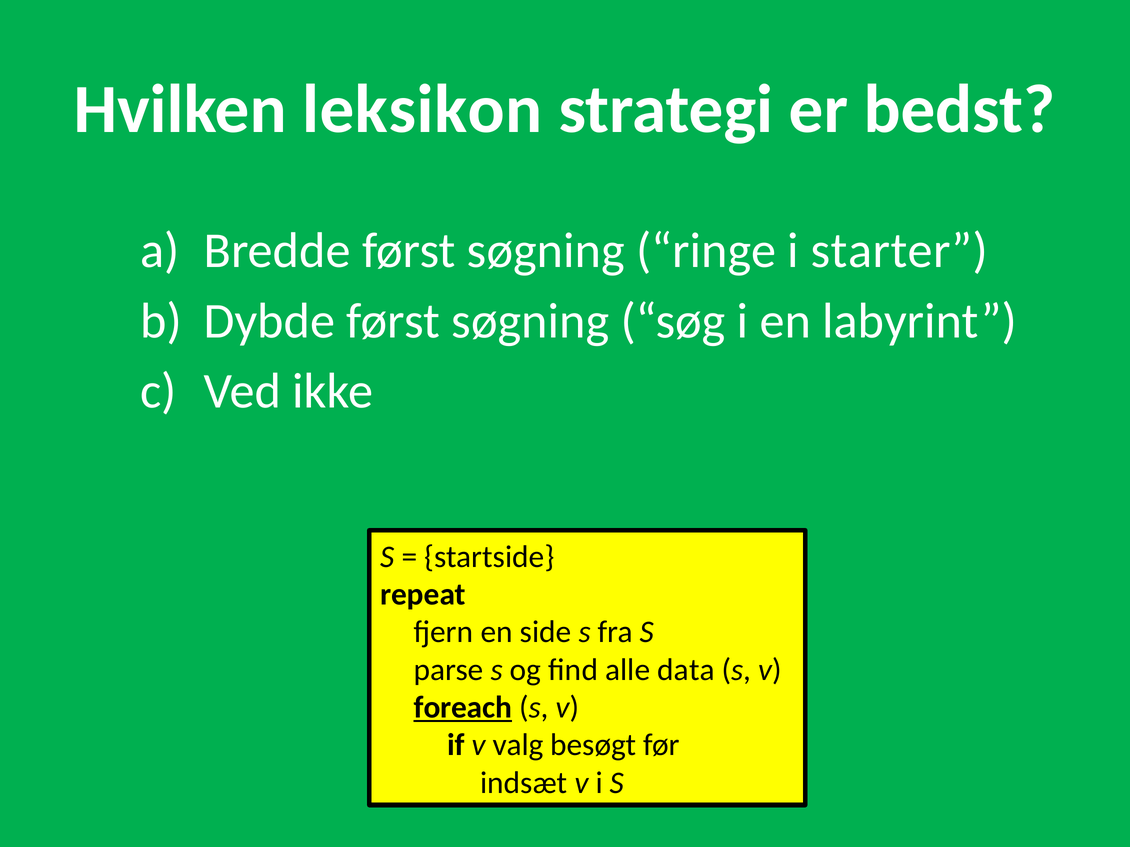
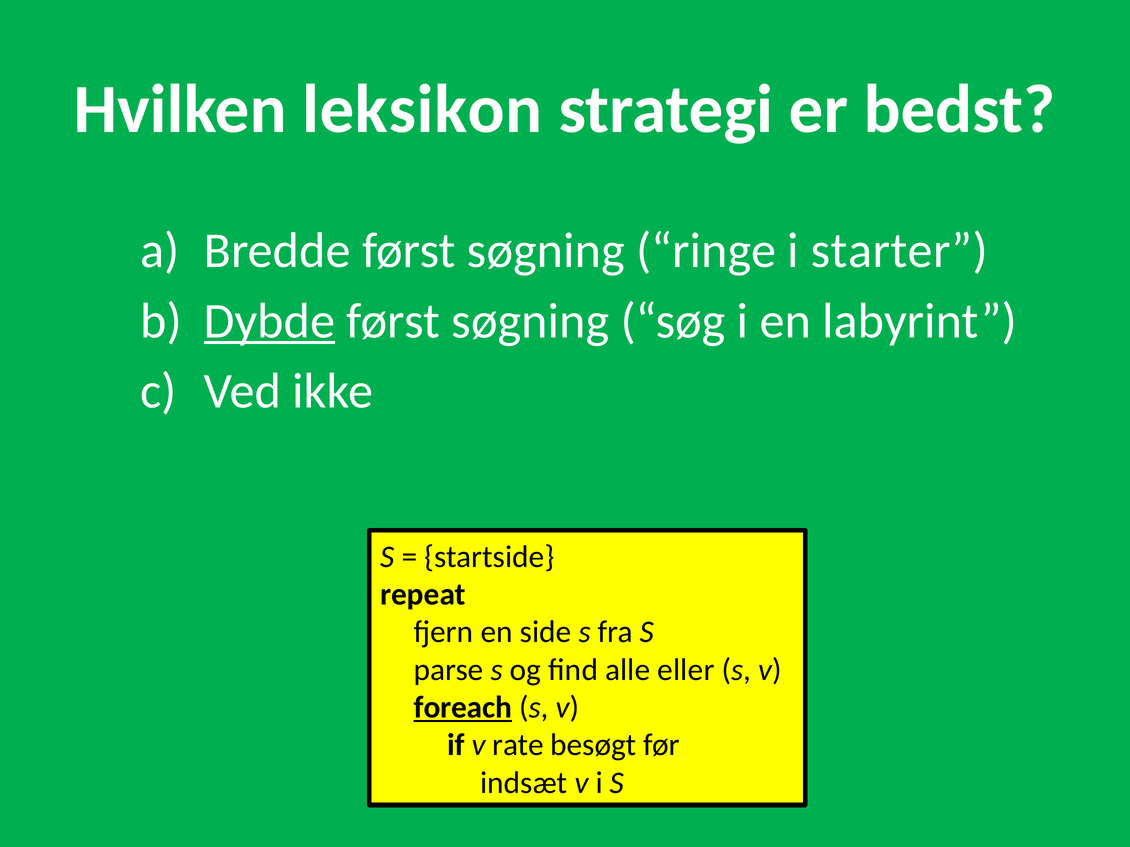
Dybde underline: none -> present (269, 321)
data: data -> eller (686, 670)
valg: valg -> rate (518, 746)
